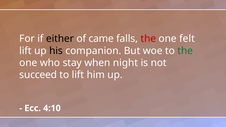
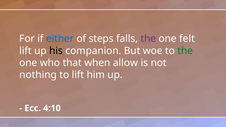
either colour: black -> blue (60, 39)
came: came -> steps (101, 39)
the colour: red -> purple (148, 39)
stay: stay -> that (72, 63)
night: night -> allow (125, 63)
succeed: succeed -> nothing (38, 75)
